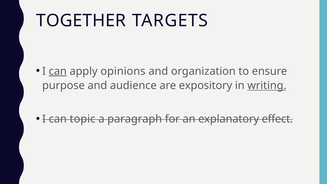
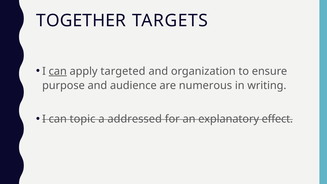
opinions: opinions -> targeted (123, 71)
expository: expository -> numerous (205, 86)
writing underline: present -> none (267, 86)
paragraph: paragraph -> addressed (135, 119)
